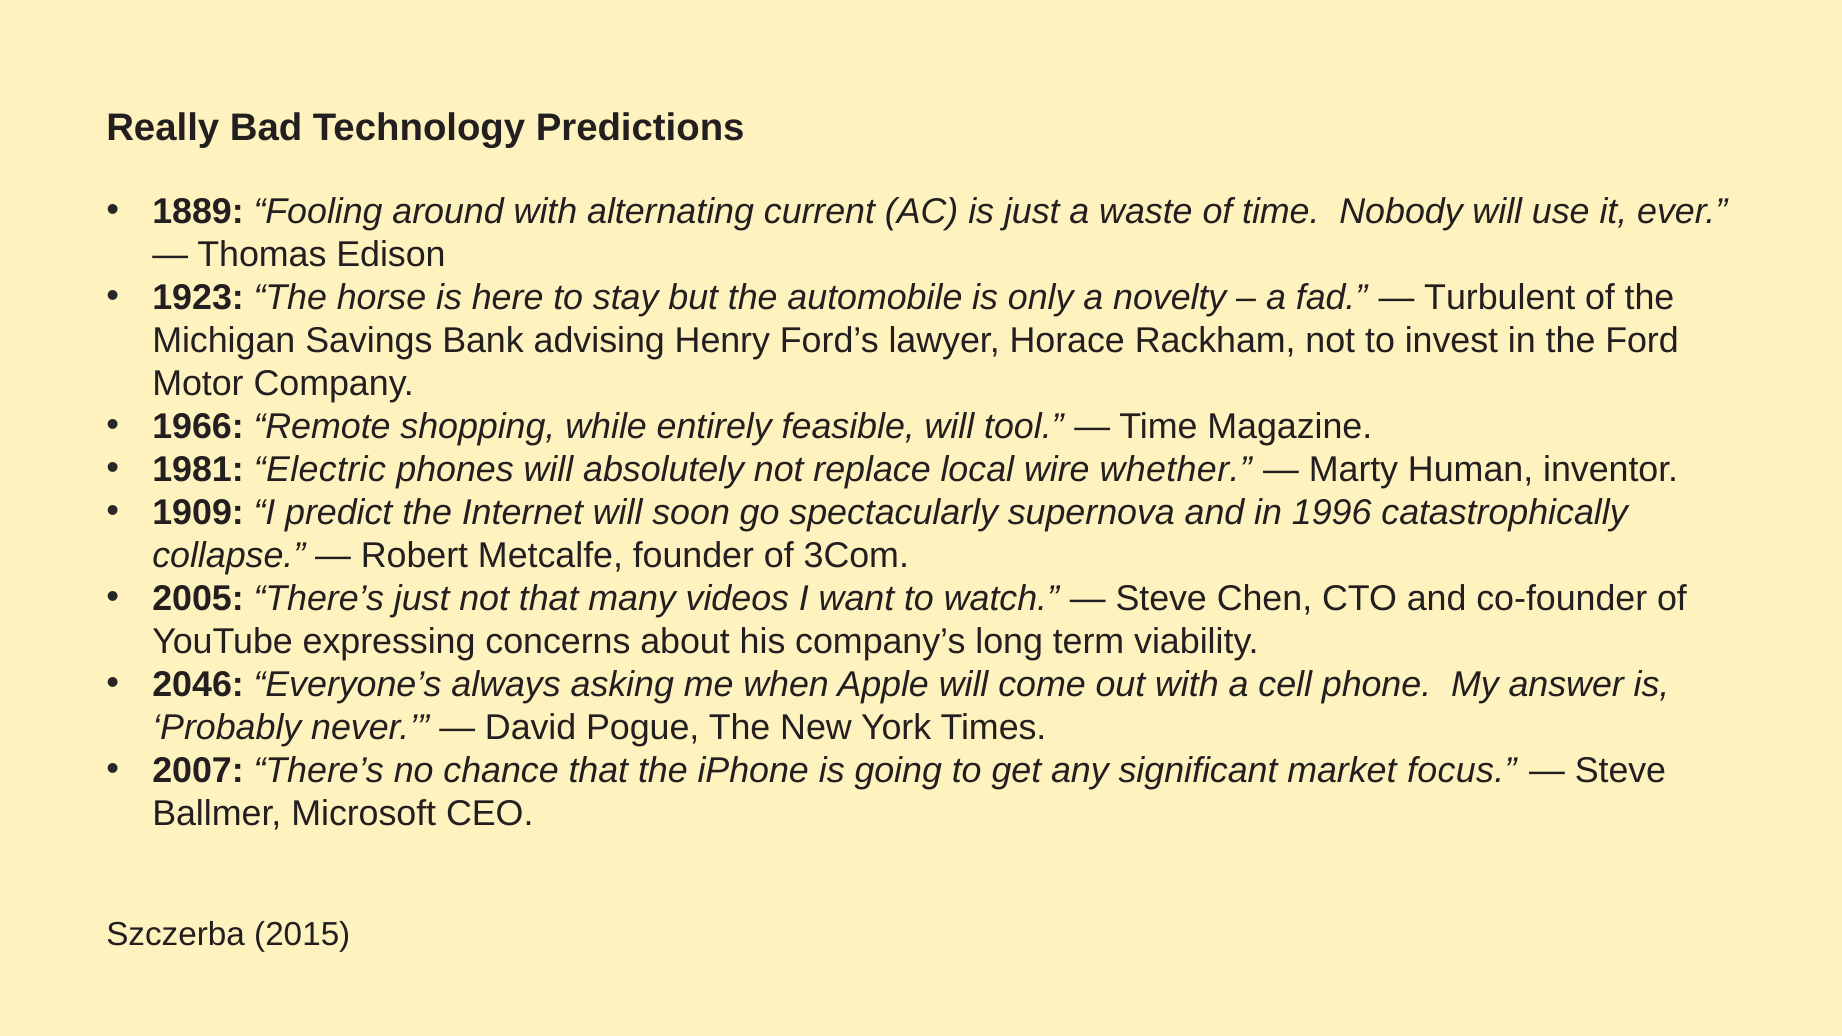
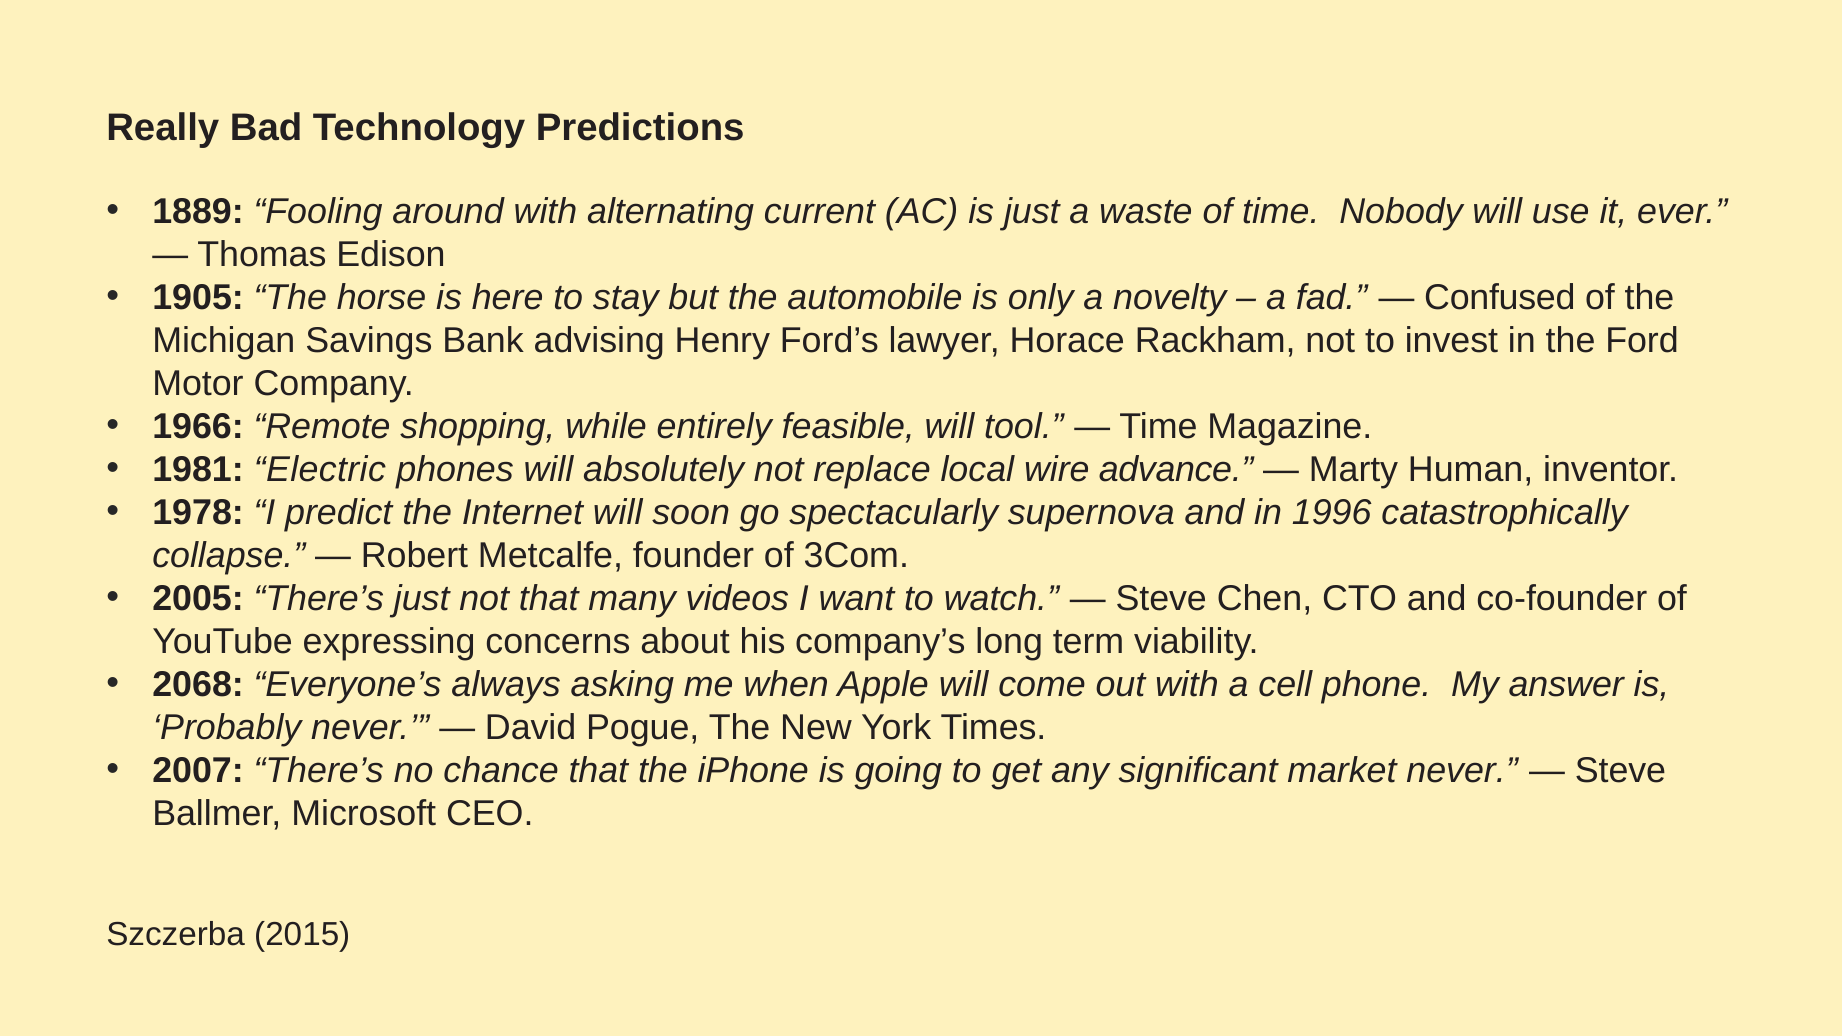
1923: 1923 -> 1905 (198, 298)
Turbulent: Turbulent -> Confused (1500, 298)
whether: whether -> advance (1176, 470)
1909: 1909 -> 1978 (198, 513)
2046: 2046 -> 2068 (198, 685)
market focus: focus -> never (1462, 771)
